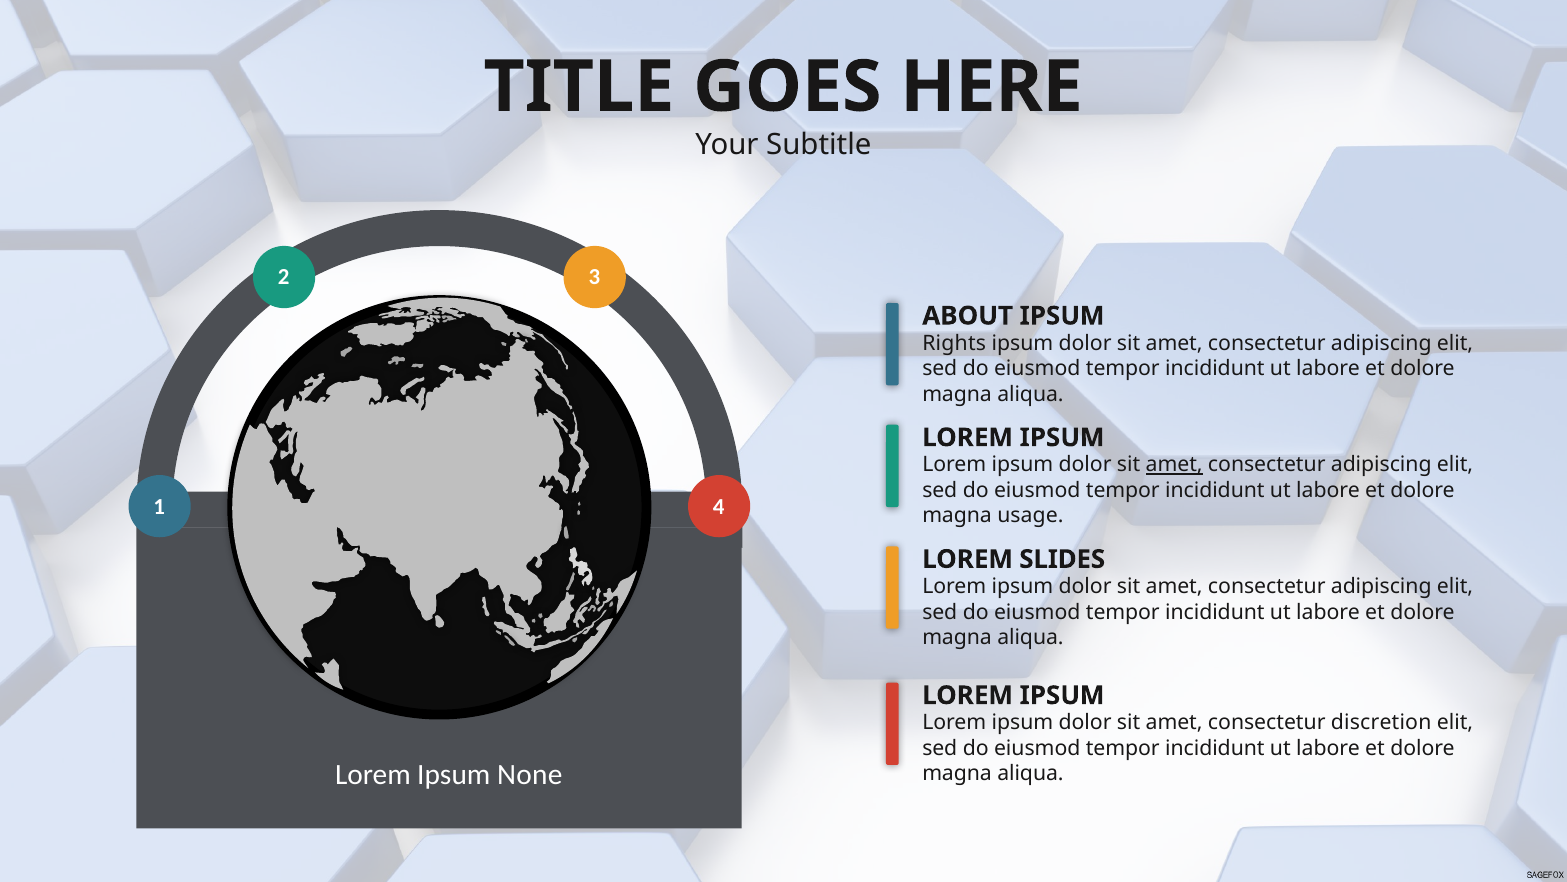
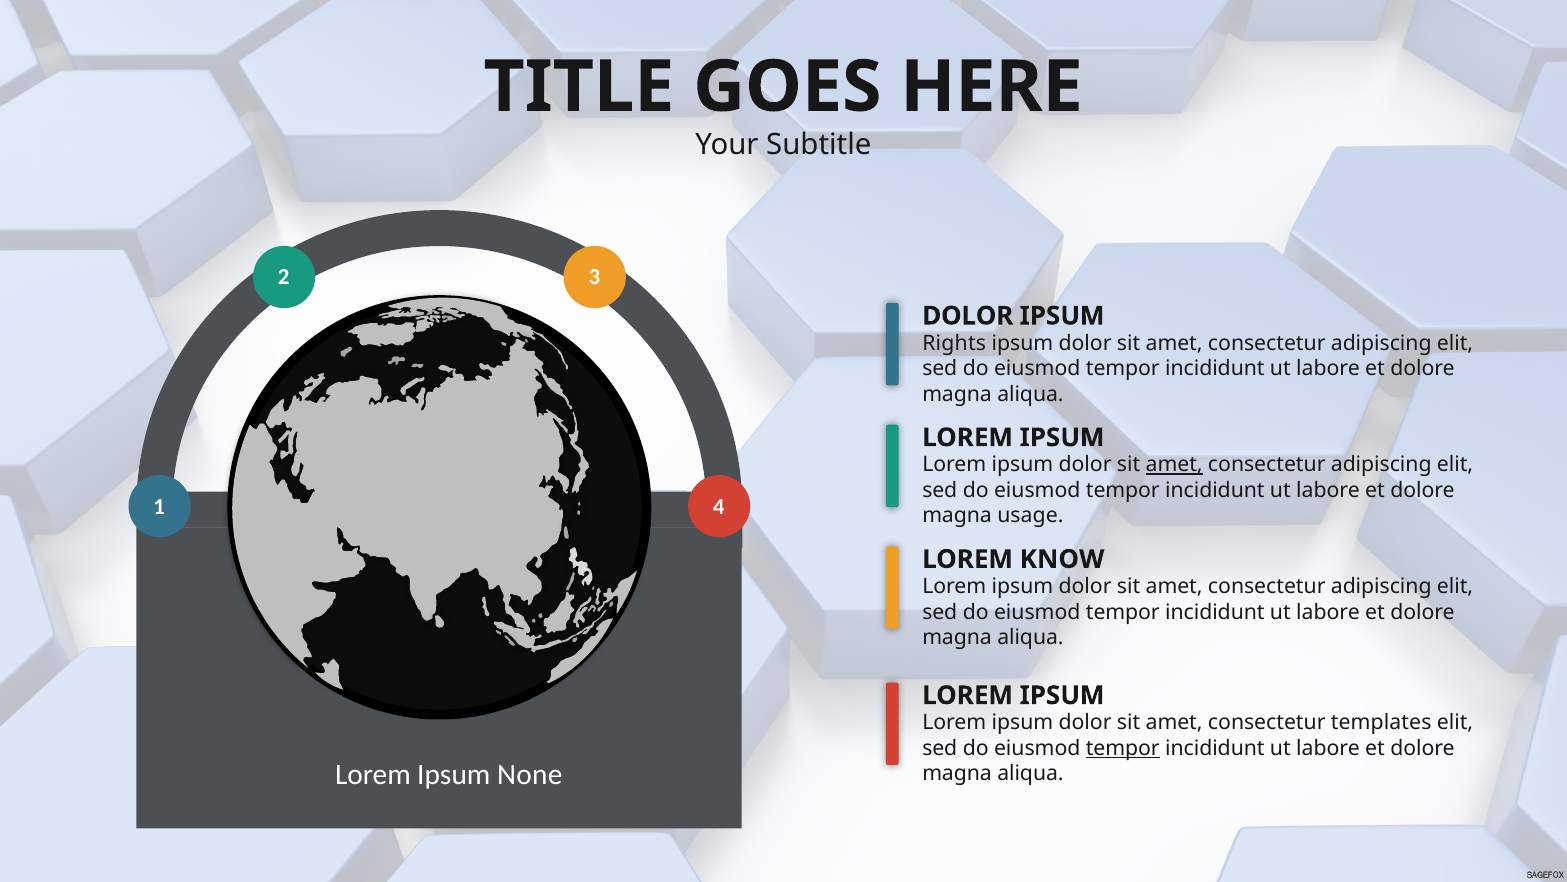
ABOUT: ABOUT -> DOLOR (968, 316)
SLIDES: SLIDES -> KNOW (1062, 559)
discretion: discretion -> templates (1381, 722)
tempor underline: none -> present (1123, 748)
